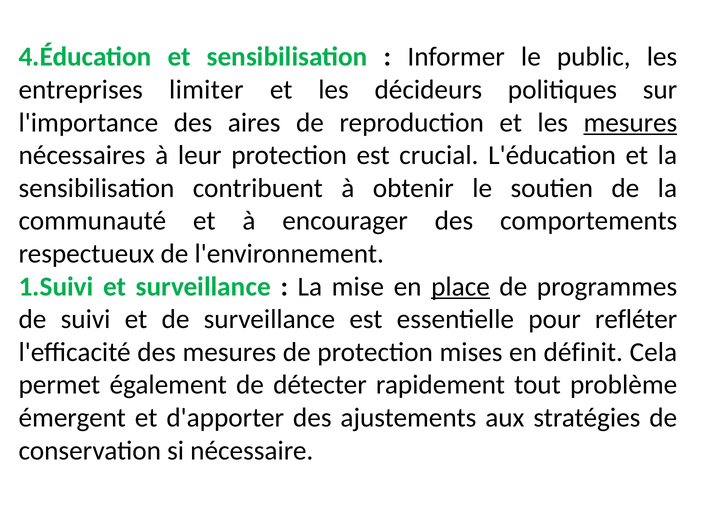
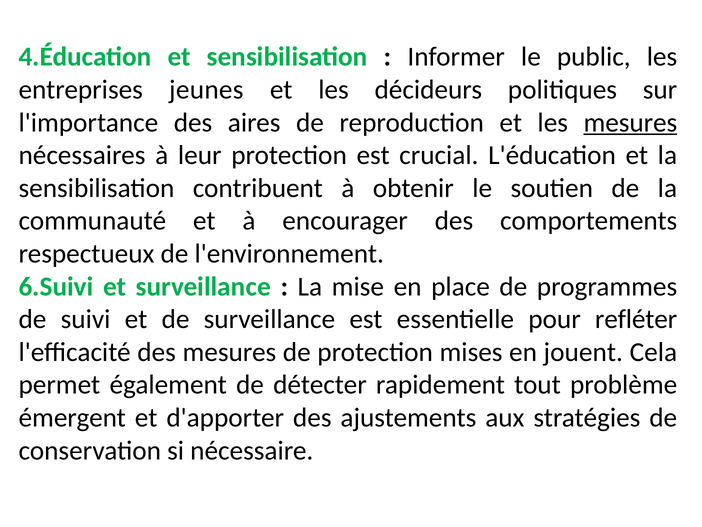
limiter: limiter -> jeunes (206, 90)
1.Suivi: 1.Suivi -> 6.Suivi (56, 286)
place underline: present -> none (460, 286)
définit: définit -> jouent (583, 352)
